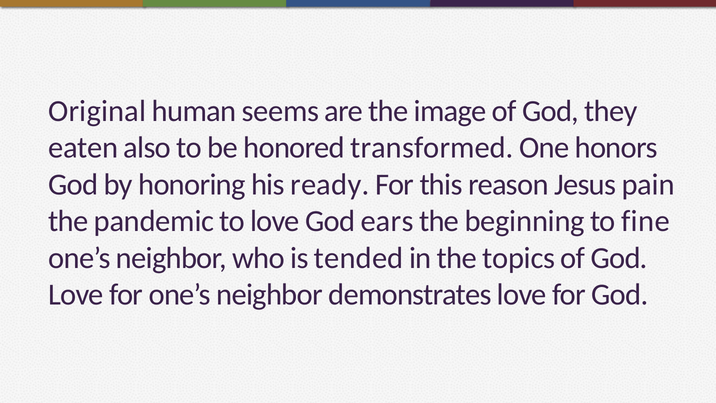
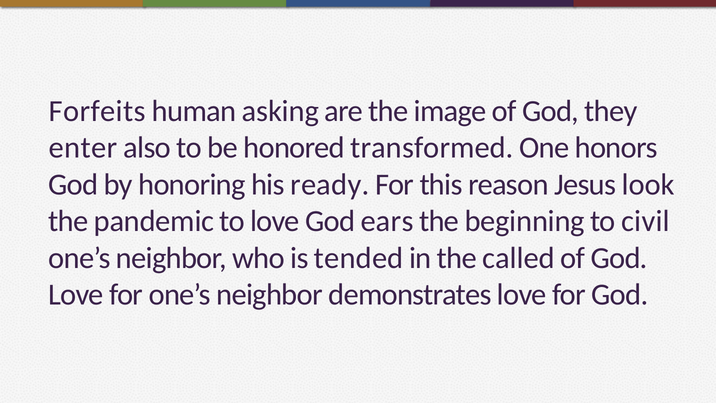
Original: Original -> Forfeits (97, 111)
seems: seems -> asking (280, 111)
eaten: eaten -> enter (83, 148)
pain: pain -> look (648, 184)
fine: fine -> civil (646, 221)
topics: topics -> called (519, 258)
